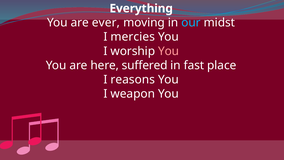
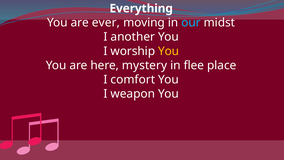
mercies: mercies -> another (133, 37)
You colour: pink -> yellow (169, 51)
suffered: suffered -> mystery (145, 65)
fast: fast -> flee (194, 65)
reasons: reasons -> comfort (133, 79)
